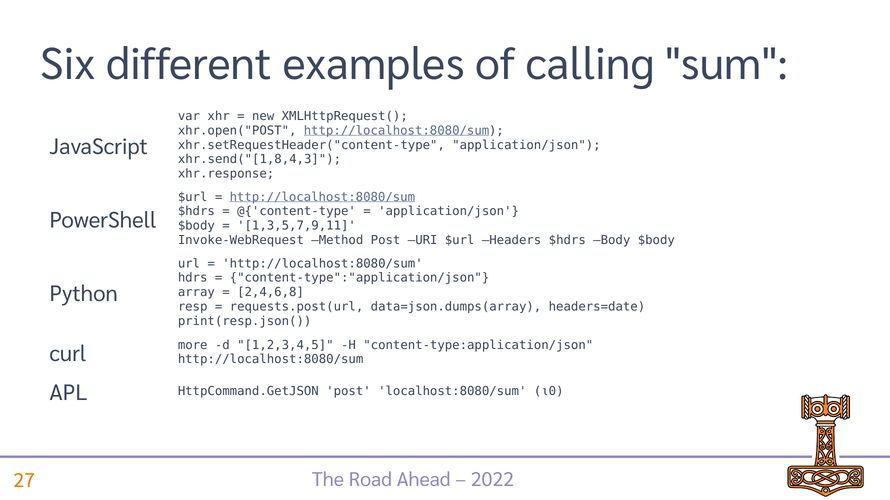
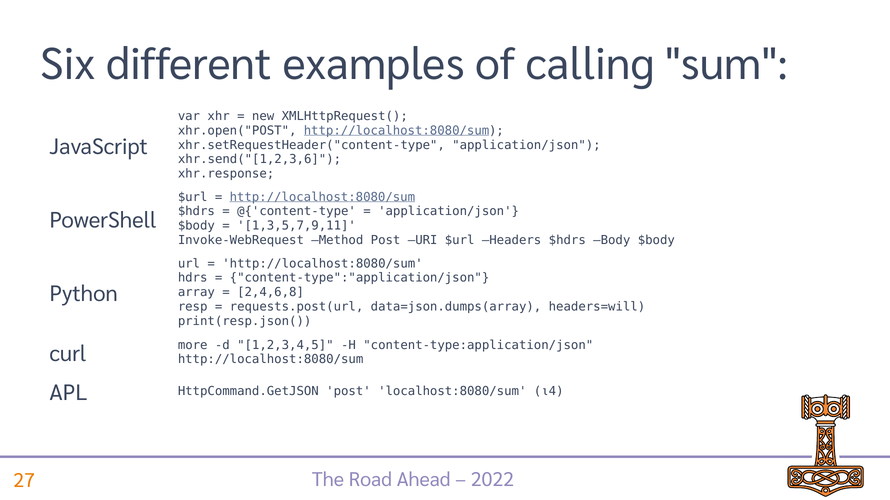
xhr.send("[1,8,4,3: xhr.send("[1,8,4,3 -> xhr.send("[1,2,3,6 (260, 160)
headers=date: headers=date -> headers=will (597, 307)
⍳0: ⍳0 -> ⍳4 (549, 392)
